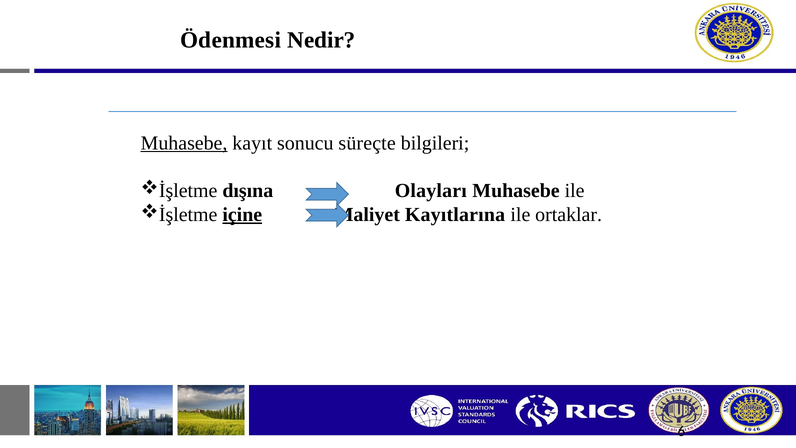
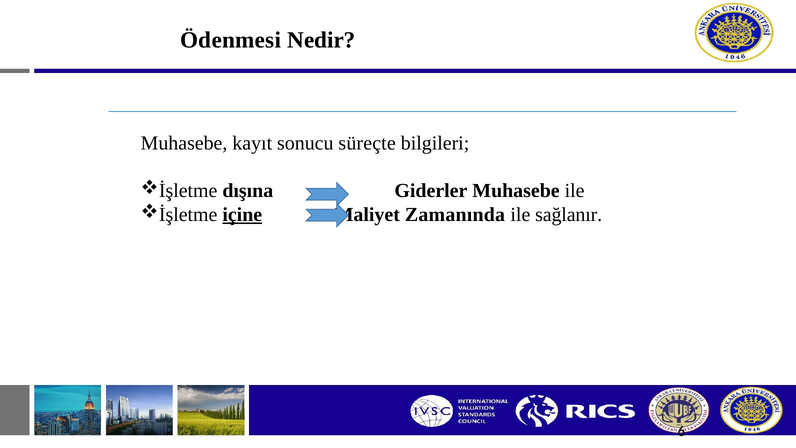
Muhasebe underline: present -> none (184, 143)
Olayları: Olayları -> Giderler (431, 191)
Kayıtlarına: Kayıtlarına -> Zamanında (455, 215)
ortaklar: ortaklar -> sağlanır (569, 215)
